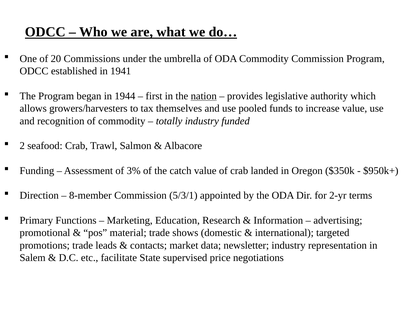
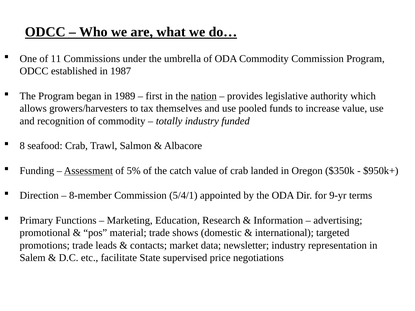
20: 20 -> 11 (56, 59)
1941: 1941 -> 1987 (121, 71)
1944: 1944 -> 1989 (125, 96)
2: 2 -> 8 (22, 146)
Assessment underline: none -> present (88, 171)
3%: 3% -> 5% (134, 171)
5/3/1: 5/3/1 -> 5/4/1 (183, 196)
2-yr: 2-yr -> 9-yr (338, 196)
